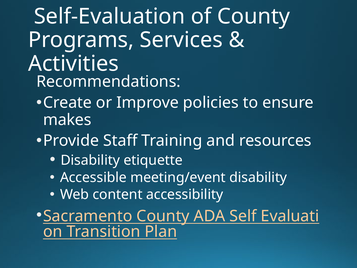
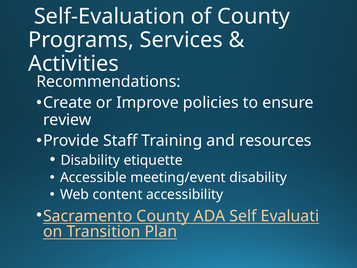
makes: makes -> review (67, 120)
